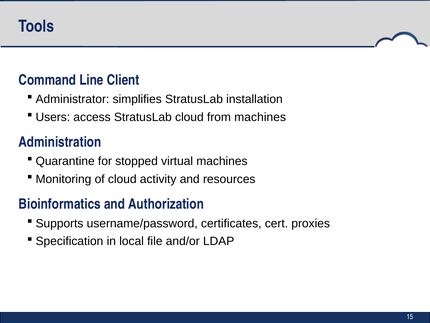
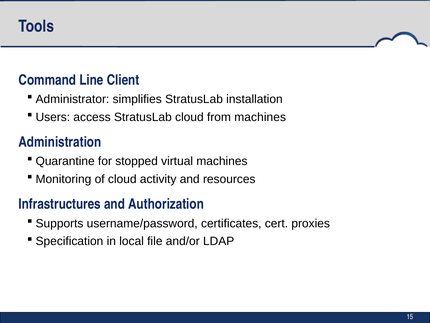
Bioinformatics: Bioinformatics -> Infrastructures (60, 204)
